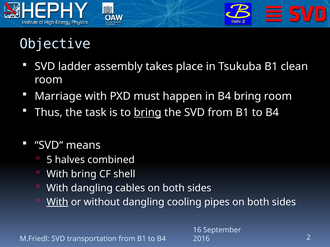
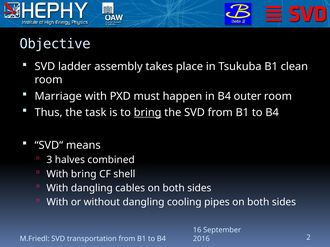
B4 bring: bring -> outer (248, 96)
5: 5 -> 3 (49, 160)
With underline: present -> none (57, 203)
